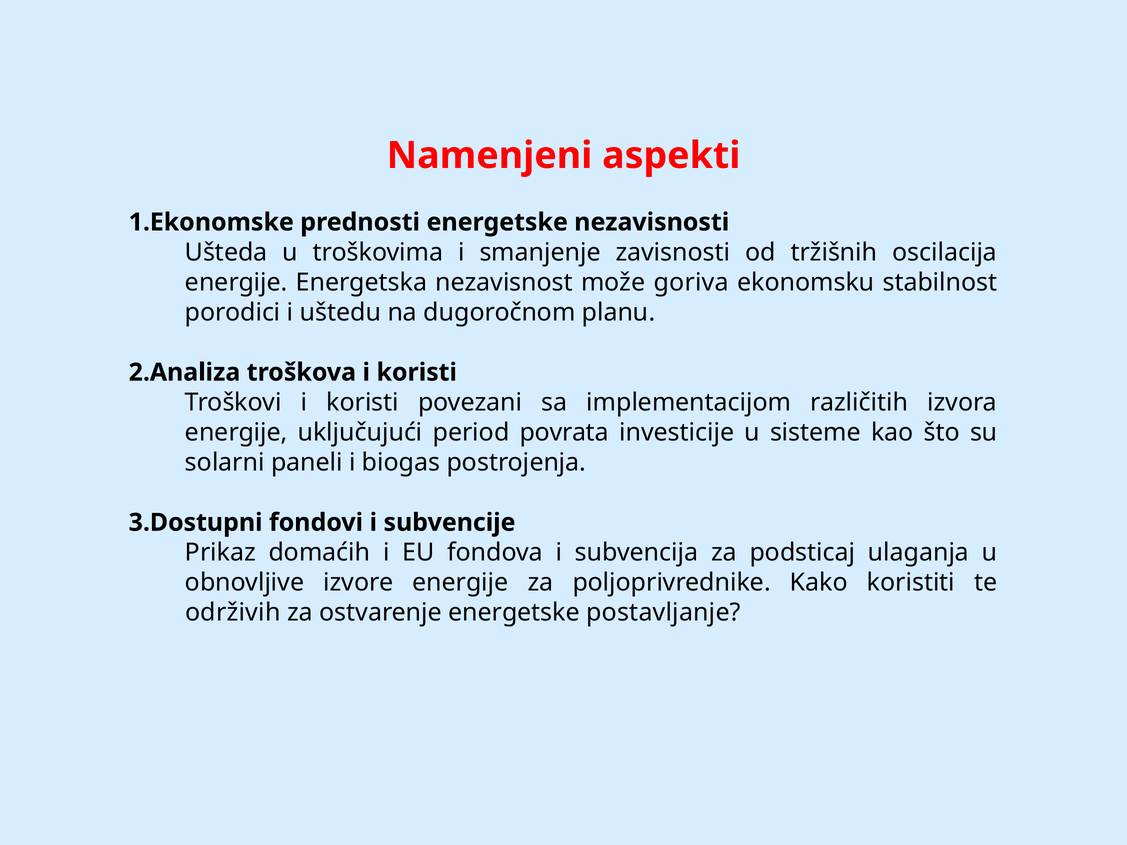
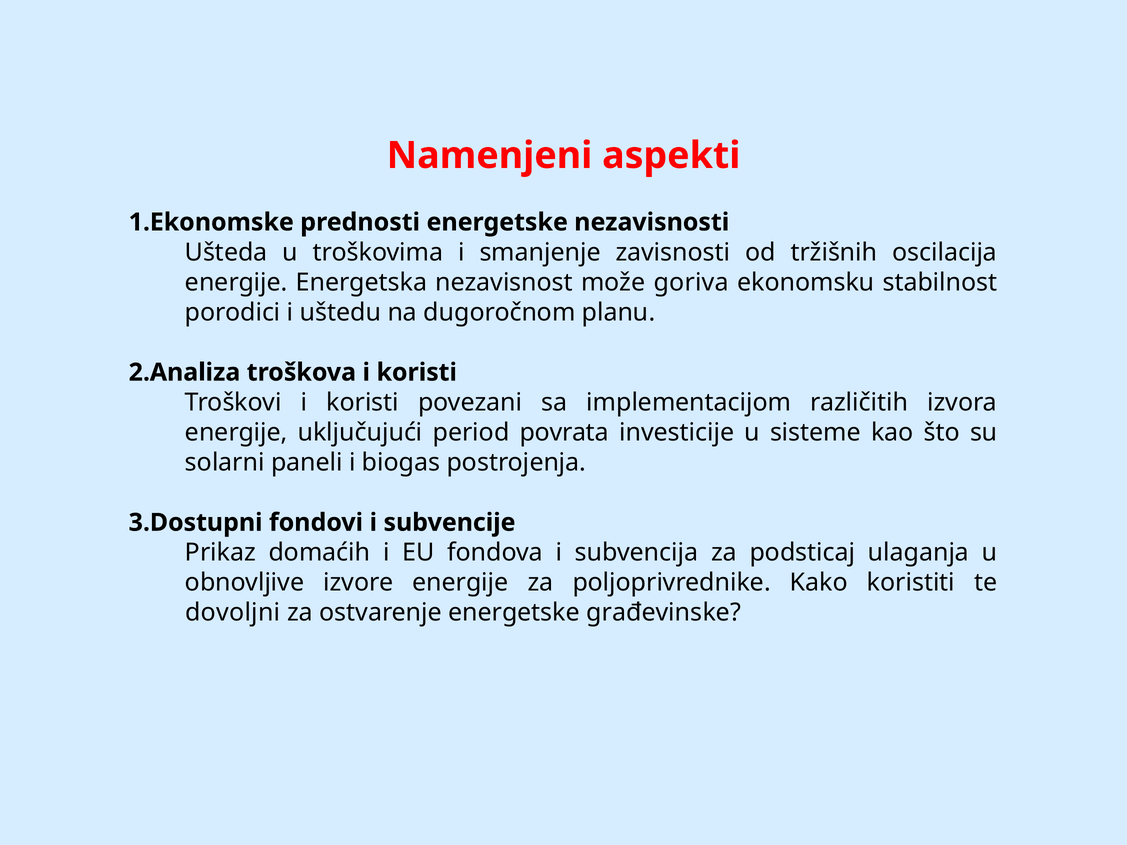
održivih: održivih -> dovoljni (233, 613)
postavljanje: postavljanje -> građevinske (664, 613)
